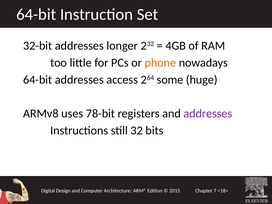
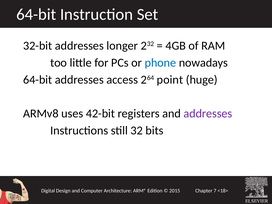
phone colour: orange -> blue (160, 63)
some: some -> point (170, 80)
78-bit: 78-bit -> 42-bit (100, 114)
